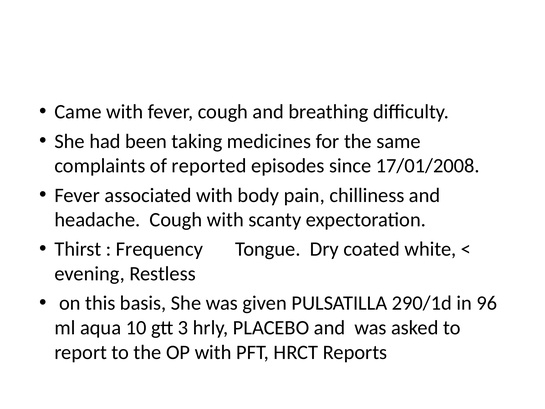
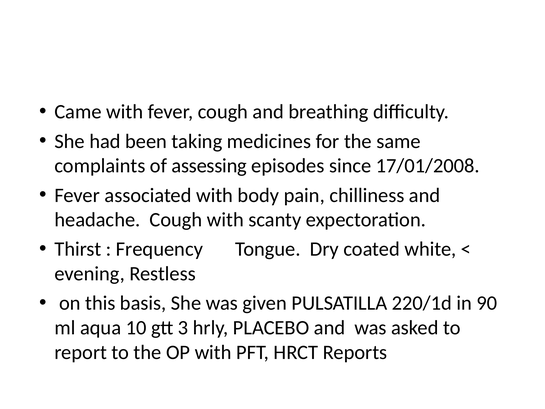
reported: reported -> assessing (209, 166)
290/1d: 290/1d -> 220/1d (422, 303)
96: 96 -> 90 (487, 303)
